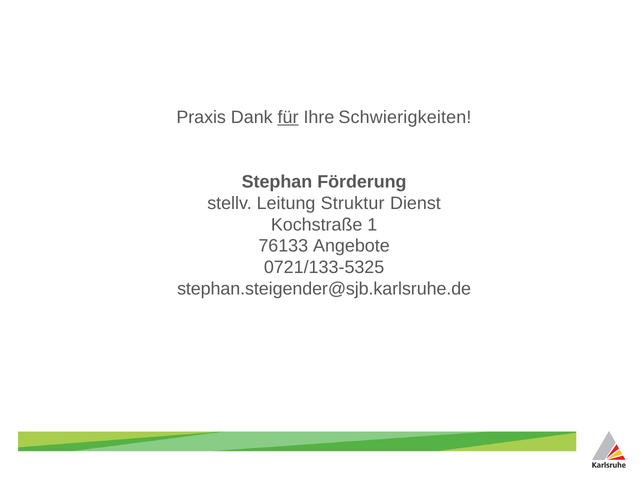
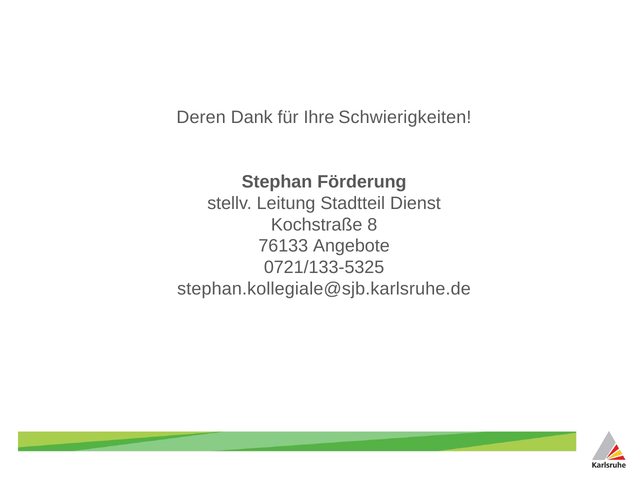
Praxis: Praxis -> Deren (201, 117)
für underline: present -> none (288, 117)
Struktur: Struktur -> Stadtteil (353, 203)
1: 1 -> 8 (372, 225)
stephan.steigender@sjb.karlsruhe.de: stephan.steigender@sjb.karlsruhe.de -> stephan.kollegiale@sjb.karlsruhe.de (324, 289)
